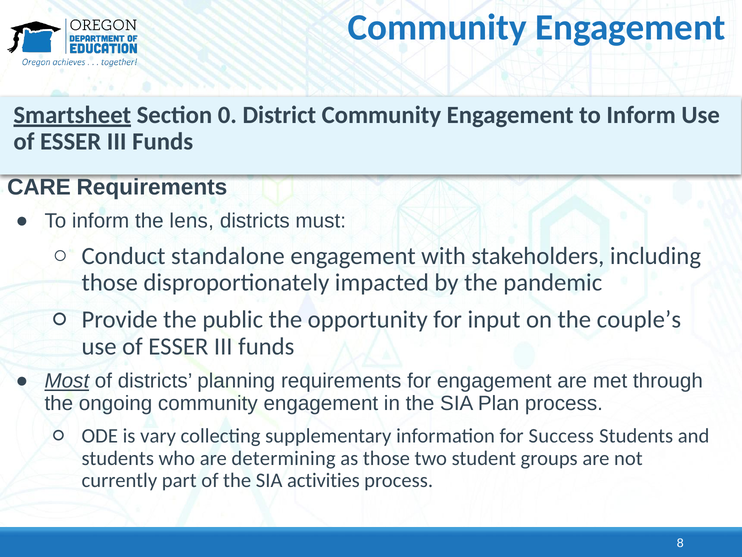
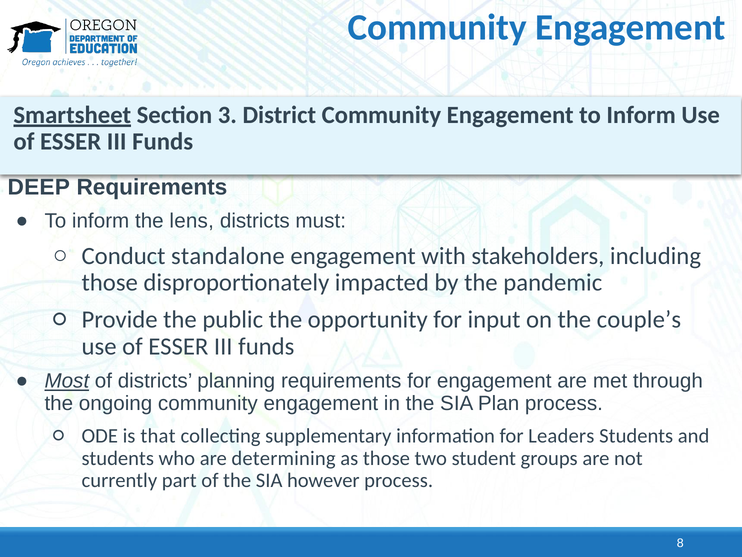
0: 0 -> 3 (227, 115)
CARE: CARE -> DEEP (39, 187)
vary: vary -> that (158, 436)
Success: Success -> Leaders (561, 436)
activities: activities -> however (323, 480)
